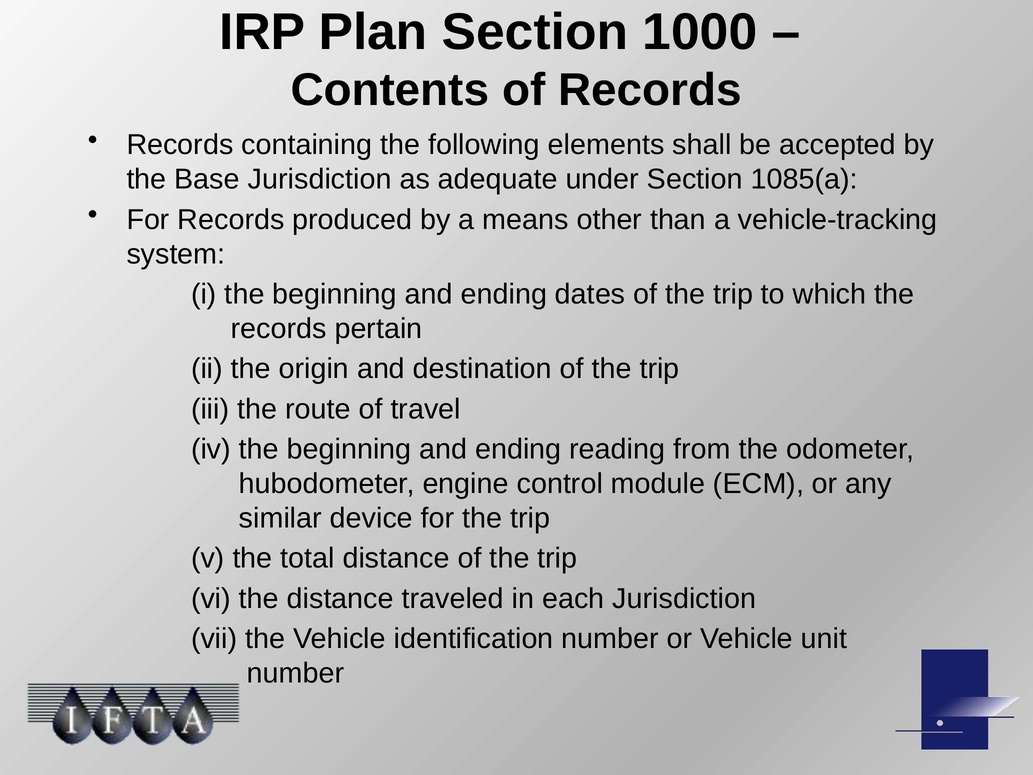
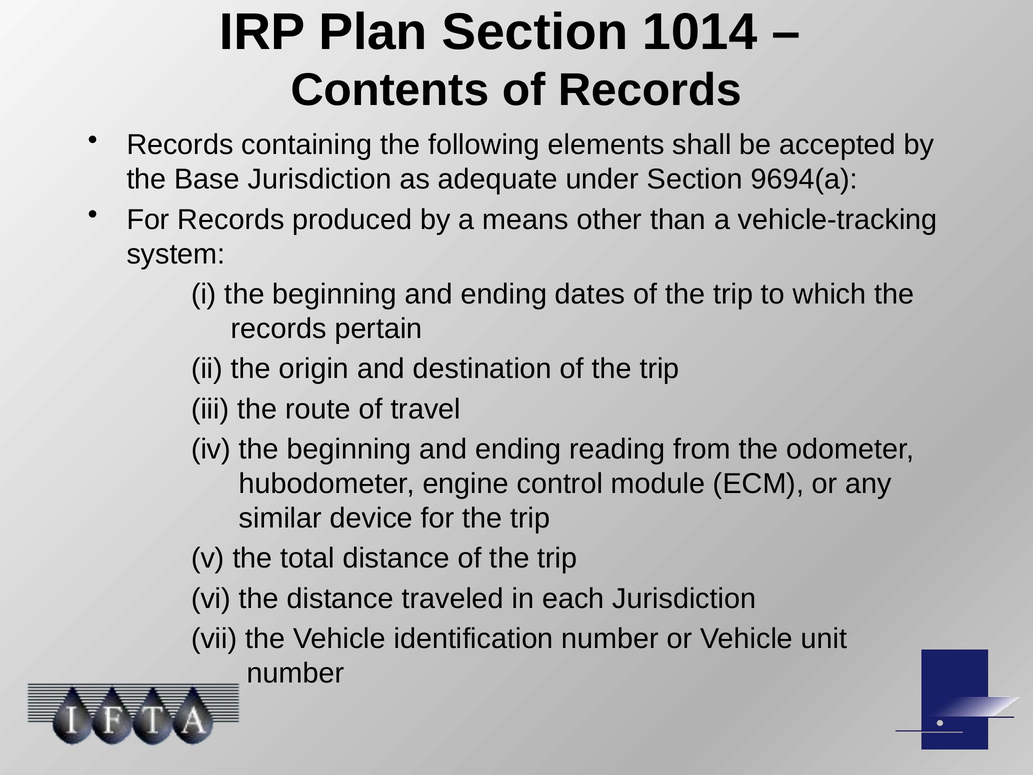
1000: 1000 -> 1014 (700, 32)
1085(a: 1085(a -> 9694(a (804, 179)
